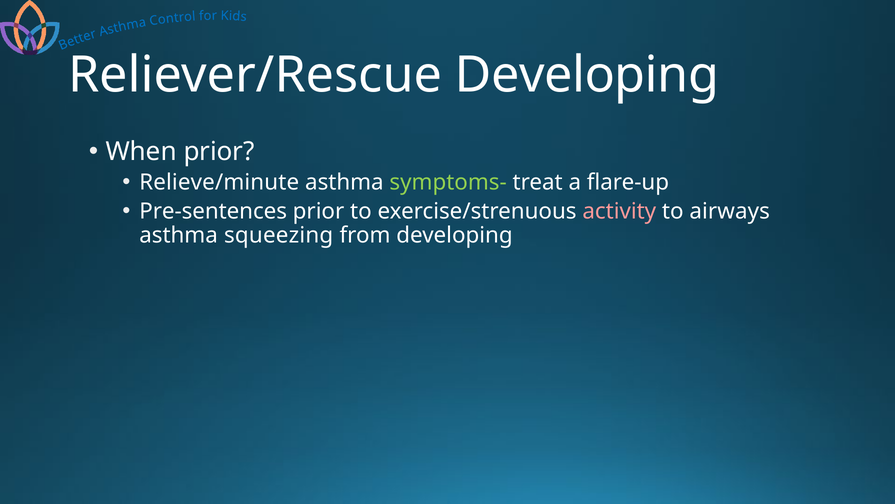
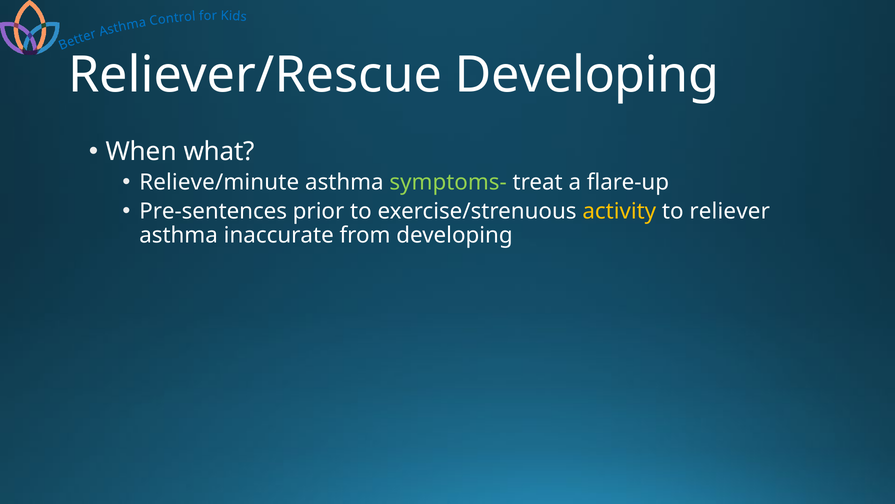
When prior: prior -> what (219, 151)
activity colour: pink -> yellow (619, 211)
airways: airways -> reliever (730, 211)
squeezing: squeezing -> inaccurate (279, 235)
